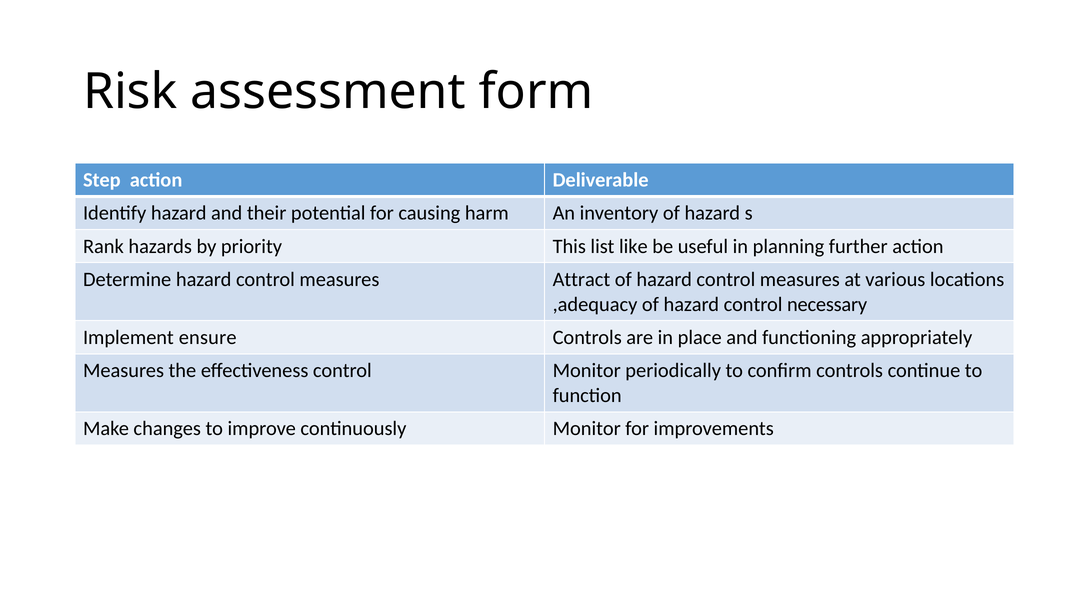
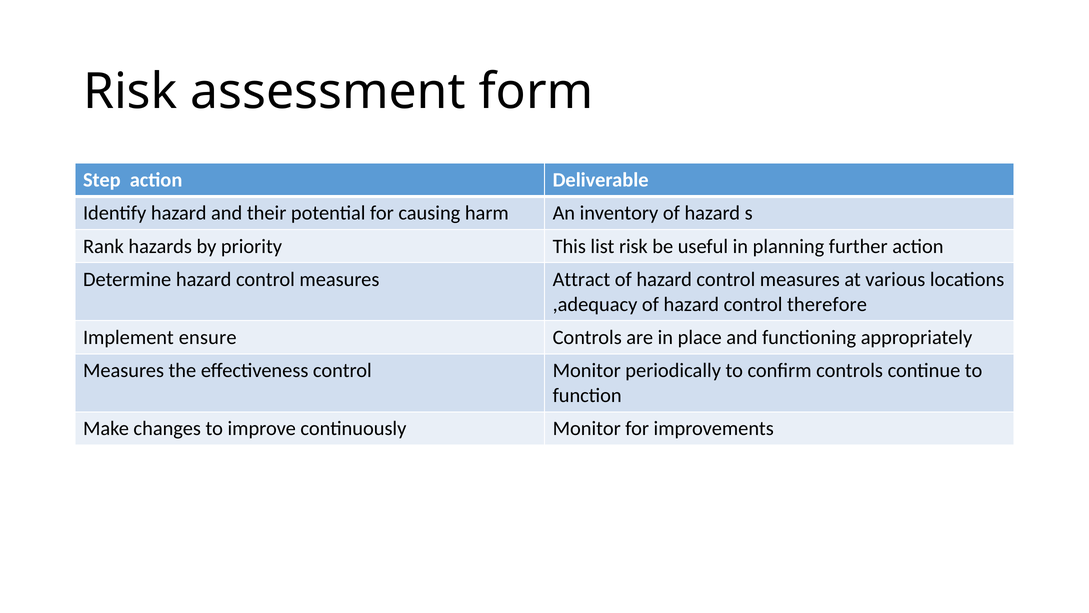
list like: like -> risk (633, 246)
necessary: necessary -> therefore (827, 304)
